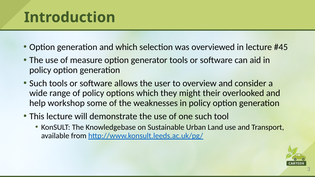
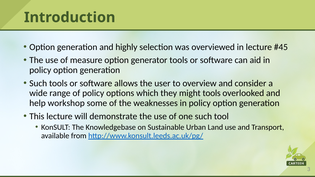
and which: which -> highly (126, 47)
might their: their -> tools (212, 93)
